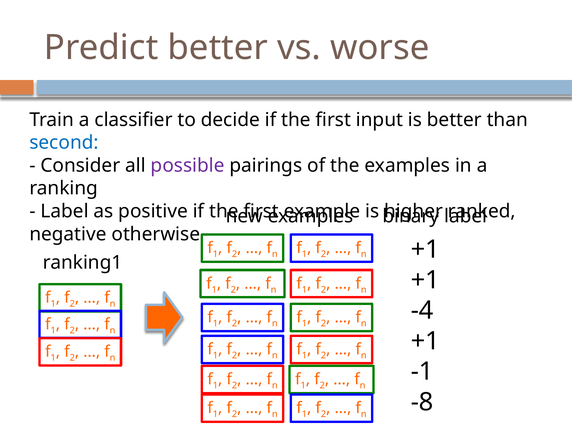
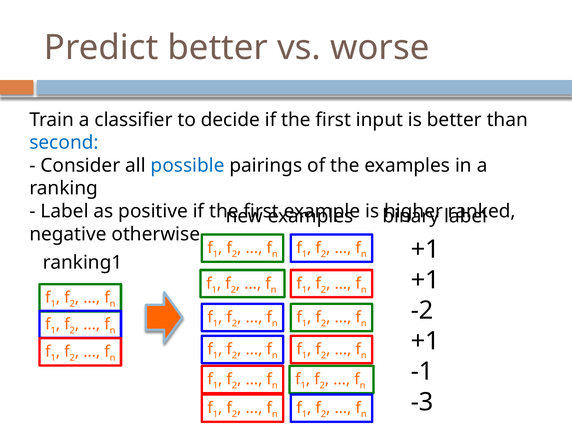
possible colour: purple -> blue (188, 165)
-4: -4 -> -2 (422, 311)
-8: -8 -> -3 (422, 402)
